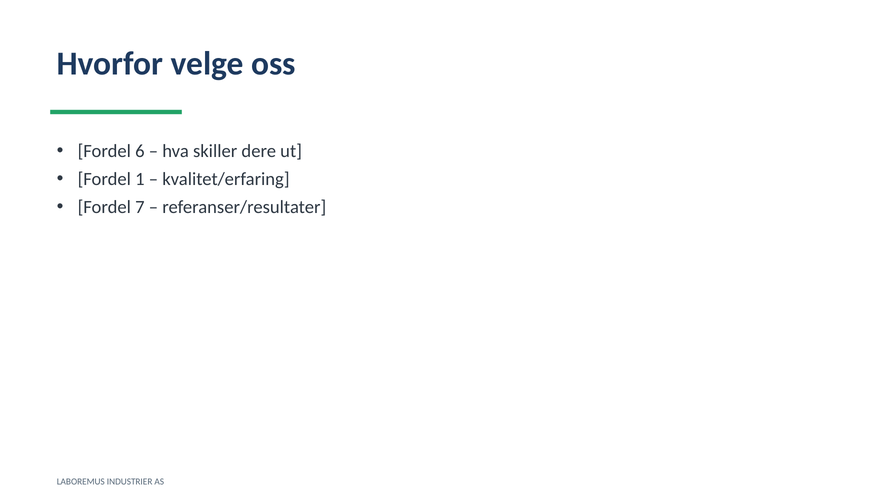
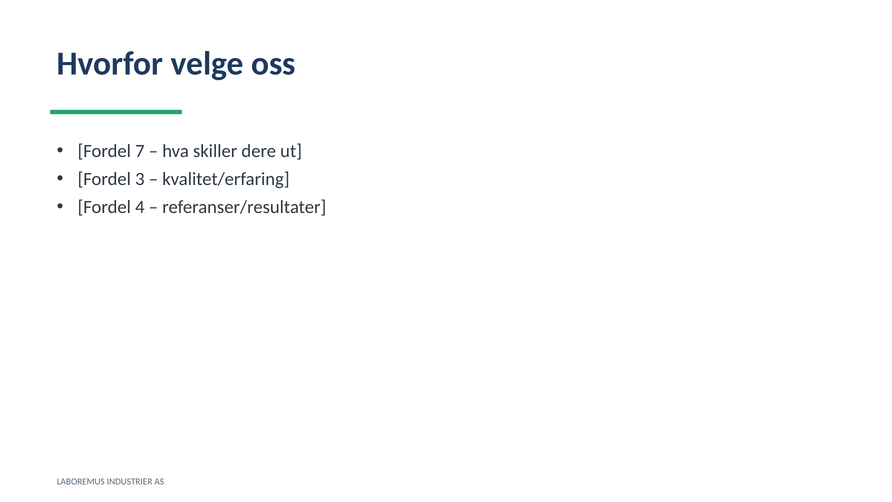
6: 6 -> 7 (140, 151)
1: 1 -> 3 (140, 179)
7: 7 -> 4 (140, 207)
